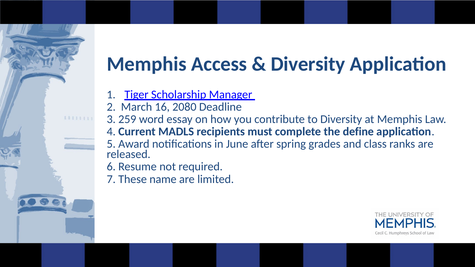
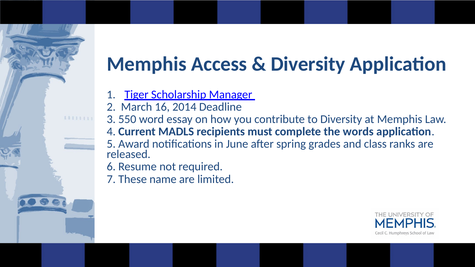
2080: 2080 -> 2014 (184, 107)
259: 259 -> 550 (127, 119)
define: define -> words (358, 132)
